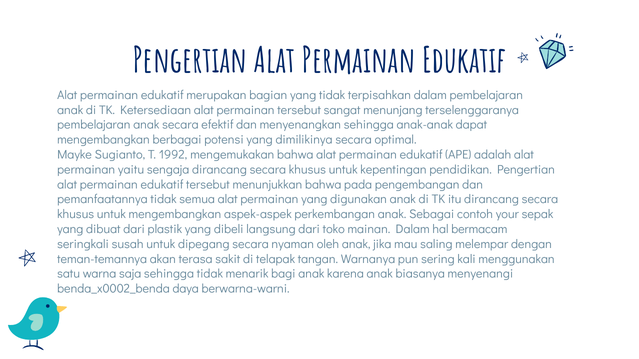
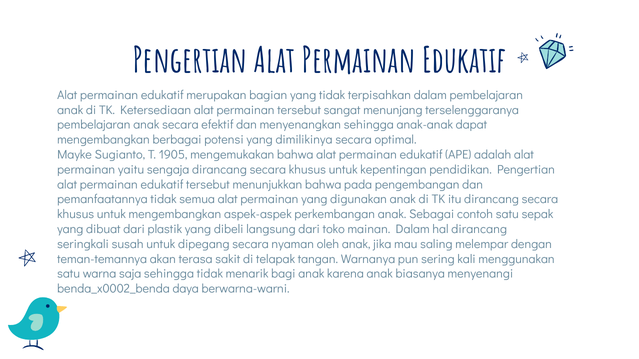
1992: 1992 -> 1905 (173, 155)
contoh your: your -> satu (507, 215)
hal bermacam: bermacam -> dirancang (479, 229)
